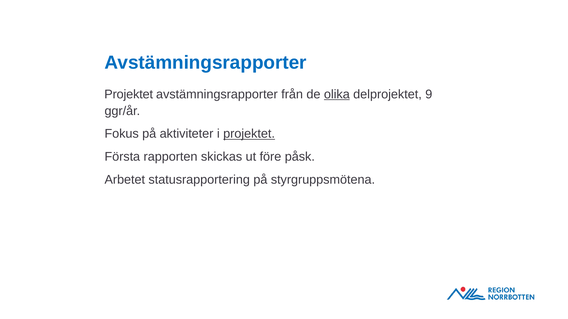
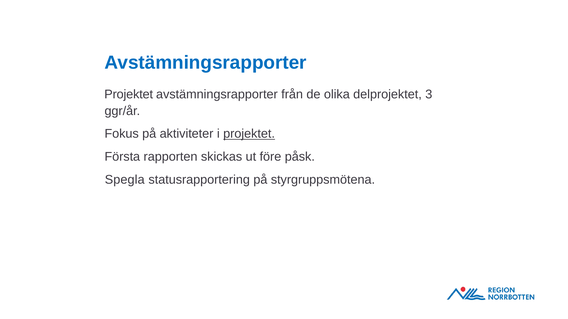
olika underline: present -> none (337, 94)
9: 9 -> 3 (429, 94)
Arbetet: Arbetet -> Spegla (125, 180)
